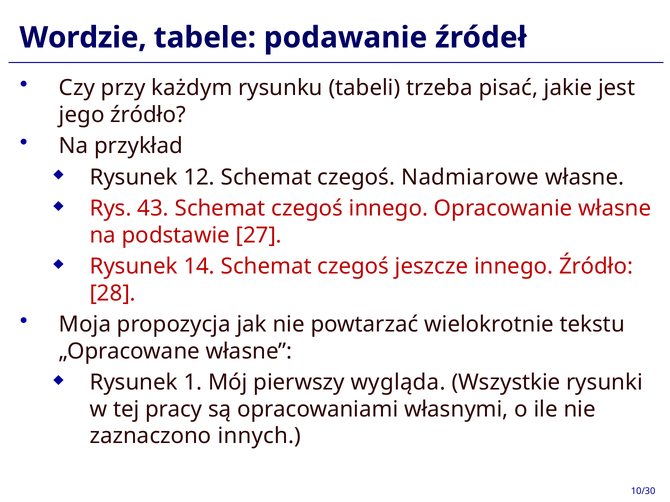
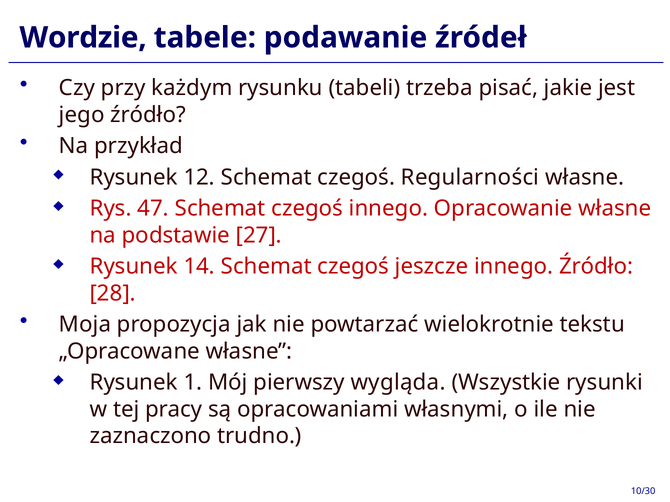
Nadmiarowe: Nadmiarowe -> Regularności (470, 177)
43: 43 -> 47 (153, 209)
innych: innych -> trudno (260, 436)
